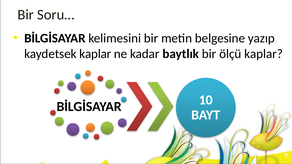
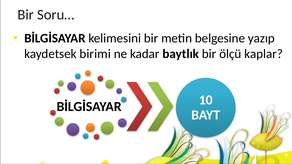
kaydetsek kaplar: kaplar -> birimi (95, 54)
